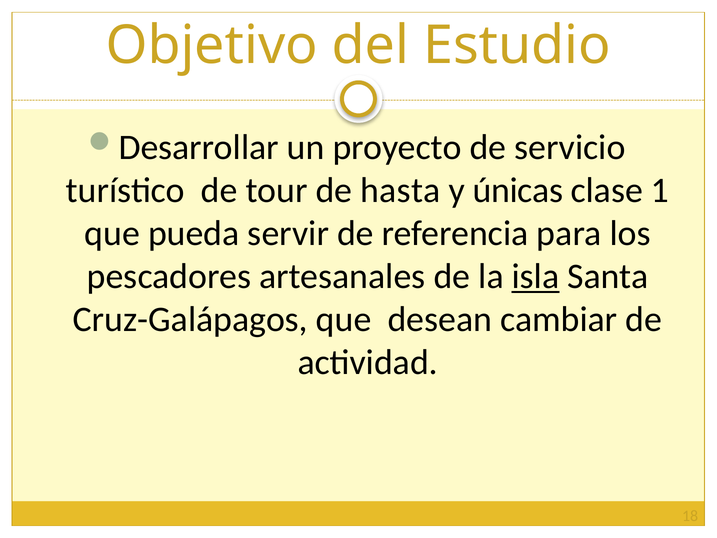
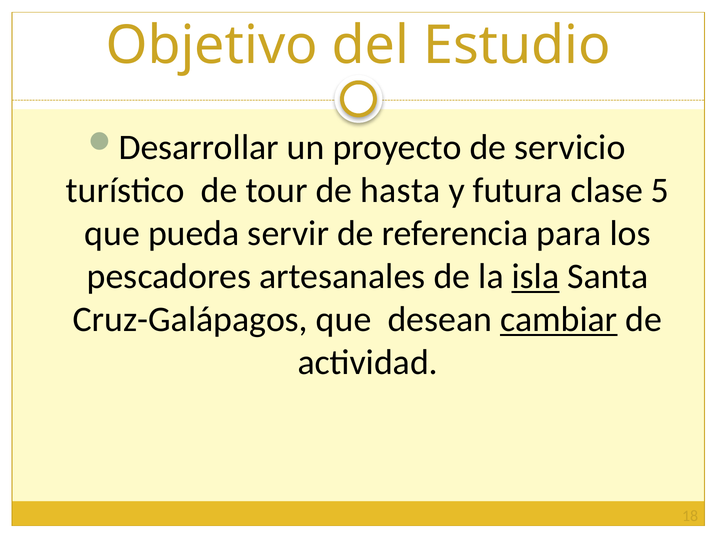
únicas: únicas -> futura (518, 190)
1: 1 -> 5 (660, 190)
cambiar underline: none -> present (559, 319)
